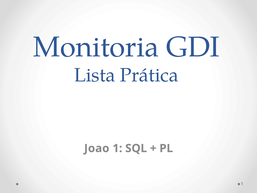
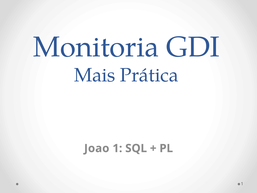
Lista: Lista -> Mais (95, 75)
